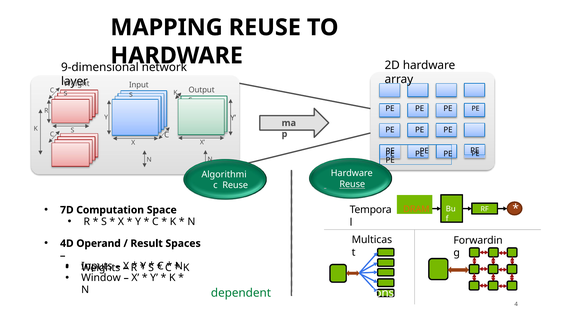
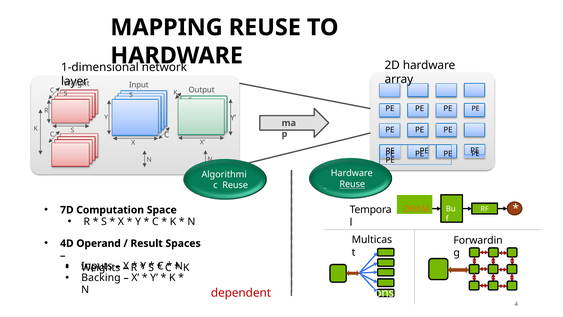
9-dimensional: 9-dimensional -> 1-dimensional (100, 67)
Window: Window -> Backing (101, 278)
dependent colour: green -> red (241, 293)
